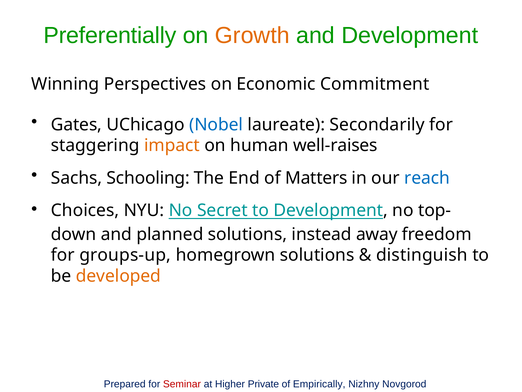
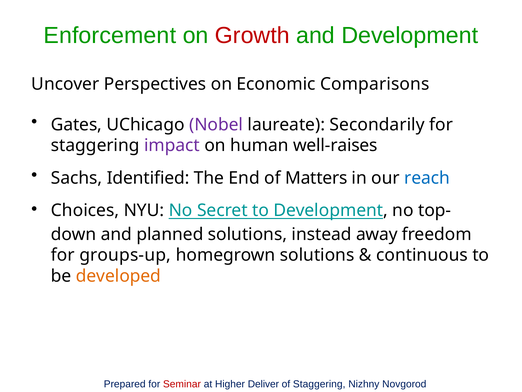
Preferentially: Preferentially -> Enforcement (110, 36)
Growth colour: orange -> red (252, 36)
Winning: Winning -> Uncover (65, 84)
Commitment: Commitment -> Comparisons (375, 84)
Nobel colour: blue -> purple (216, 124)
impact colour: orange -> purple (172, 145)
Schooling: Schooling -> Identified (148, 178)
distinguish: distinguish -> continuous (422, 255)
Private: Private -> Deliver (263, 384)
of Empirically: Empirically -> Staggering (319, 384)
